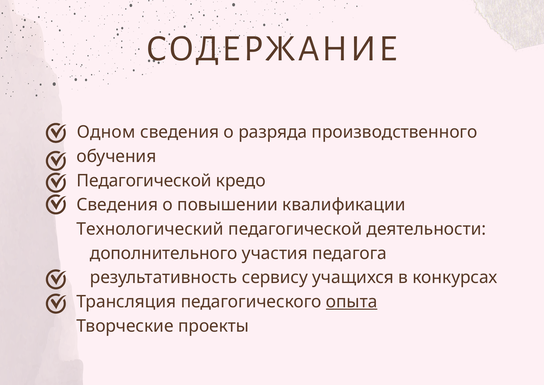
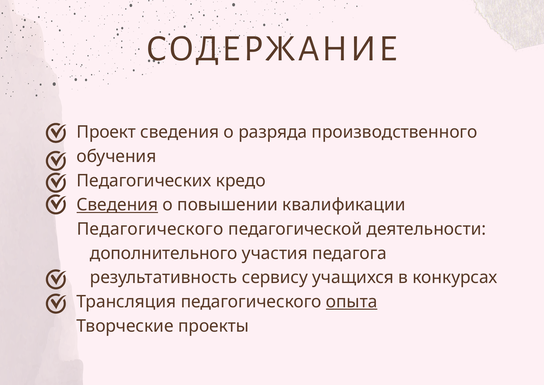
Одном: Одном -> Проект (106, 132)
Педагогической: Педагогической -> Педагогических (144, 180)
Сведения underline: none -> present (117, 205)
Технологический: Технологический -> Педагогического (150, 229)
